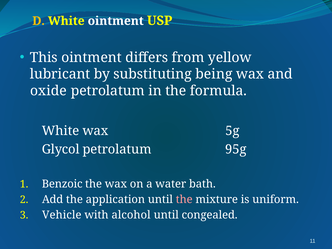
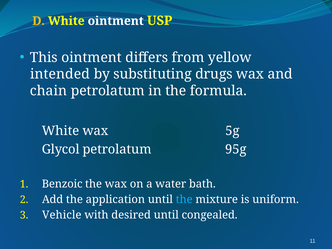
lubricant: lubricant -> intended (60, 74)
being: being -> drugs (214, 74)
oxide: oxide -> chain (48, 91)
the colour: pink -> light blue (184, 199)
alcohol: alcohol -> desired (131, 215)
